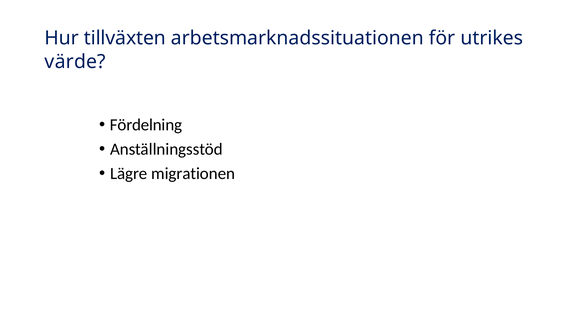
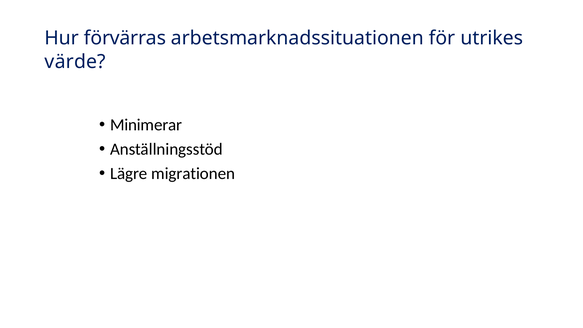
tillväxten: tillväxten -> förvärras (125, 38)
Fördelning: Fördelning -> Minimerar (146, 125)
